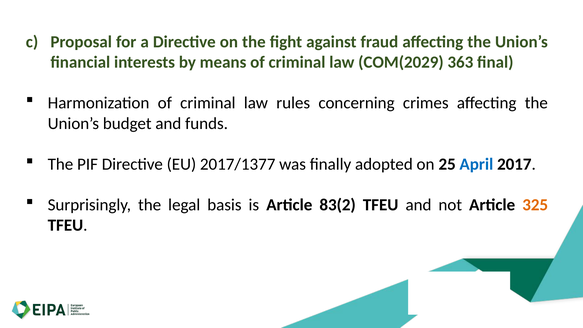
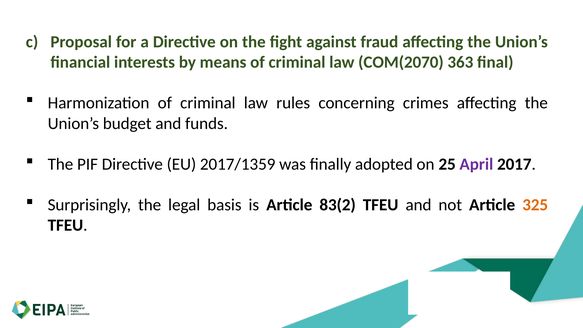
COM(2029: COM(2029 -> COM(2070 (401, 62)
2017/1377: 2017/1377 -> 2017/1359 (238, 164)
April colour: blue -> purple (476, 164)
